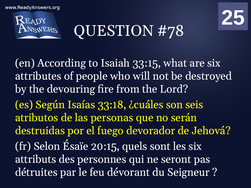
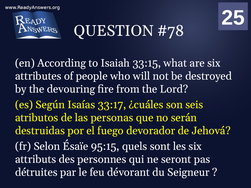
33:18: 33:18 -> 33:17 (112, 105)
20:15: 20:15 -> 95:15 (105, 147)
